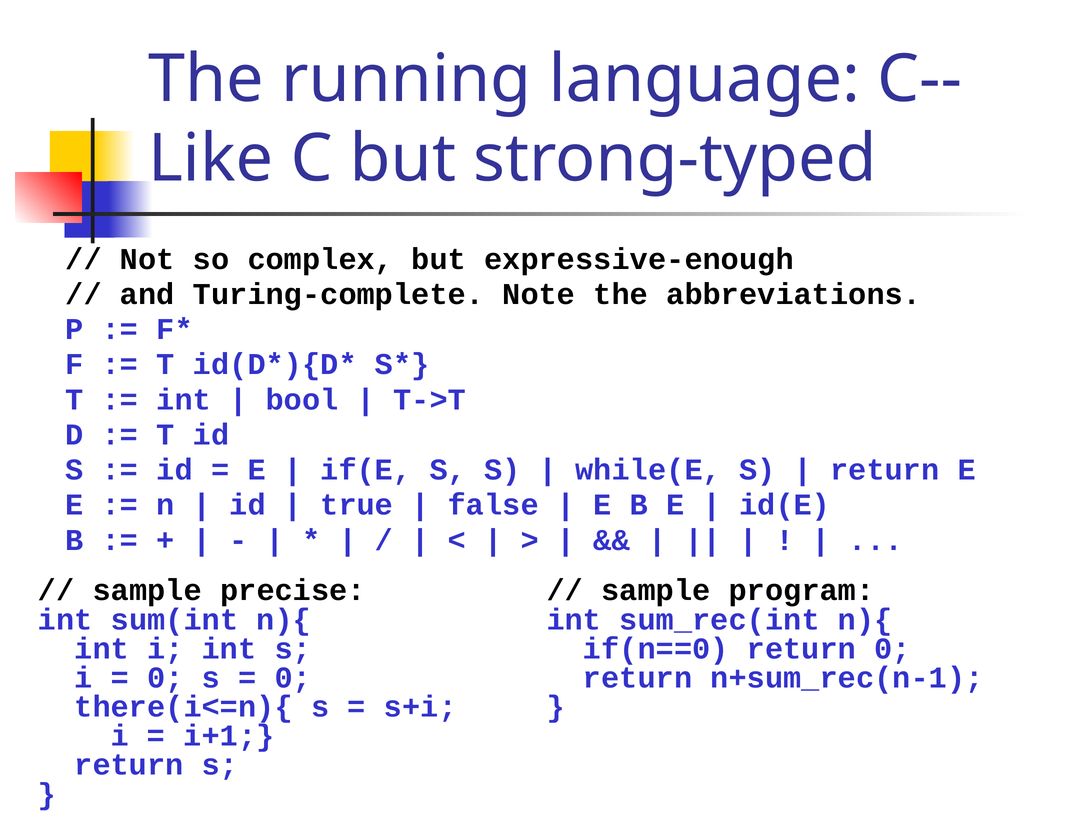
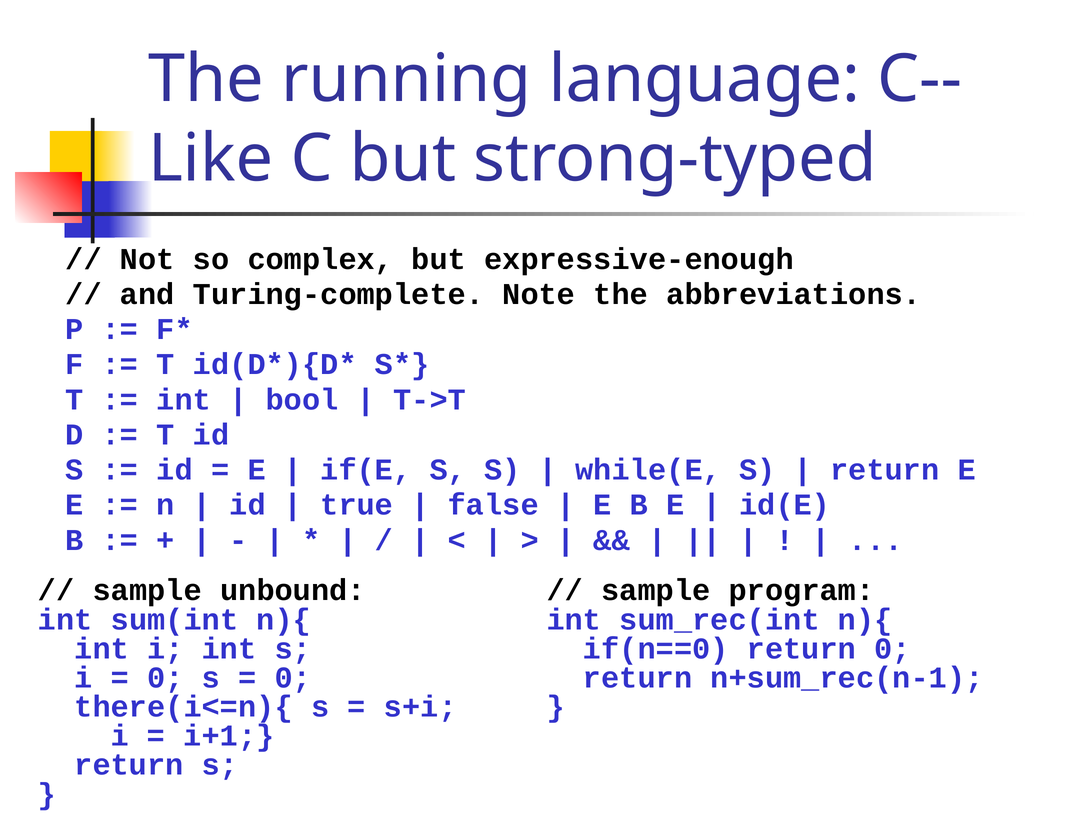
precise: precise -> unbound (293, 591)
